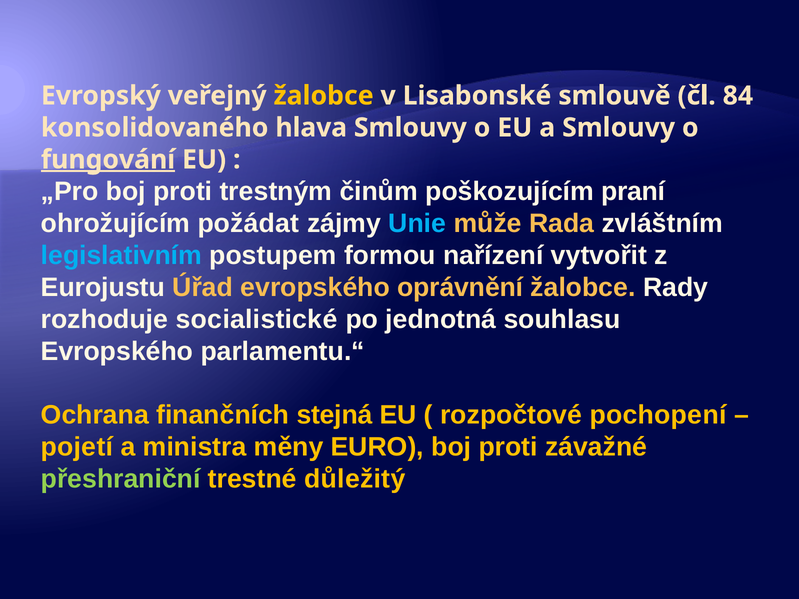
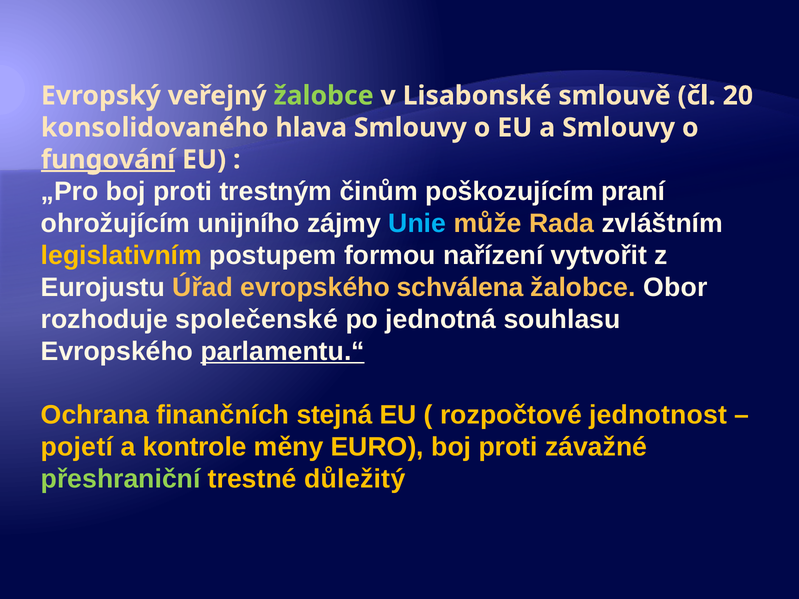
žalobce colour: yellow -> light green (324, 96)
84: 84 -> 20 (738, 96)
požádat: požádat -> unijního (249, 224)
legislativním colour: light blue -> yellow (121, 256)
oprávnění: oprávnění -> schválena (460, 287)
Rady: Rady -> Obor (675, 287)
socialistické: socialistické -> společenské (257, 319)
parlamentu.“ underline: none -> present (283, 351)
pochopení: pochopení -> jednotnost (658, 415)
ministra: ministra -> kontrole (195, 447)
